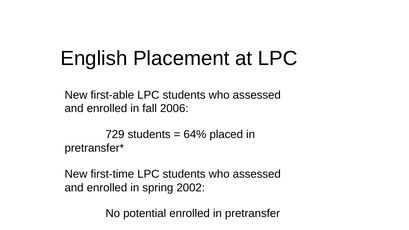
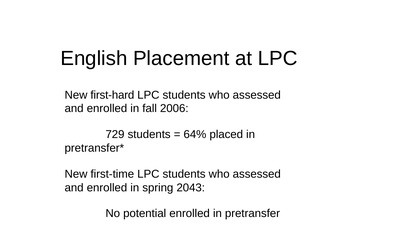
first-able: first-able -> first-hard (112, 95)
2002: 2002 -> 2043 (191, 188)
